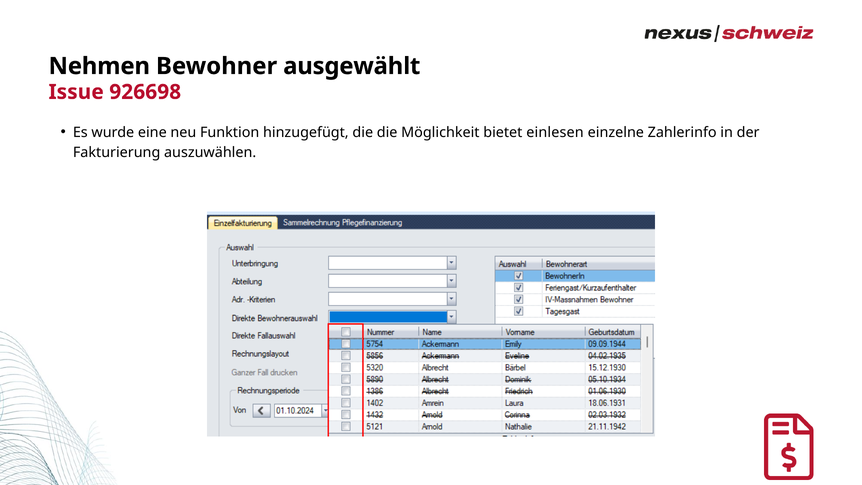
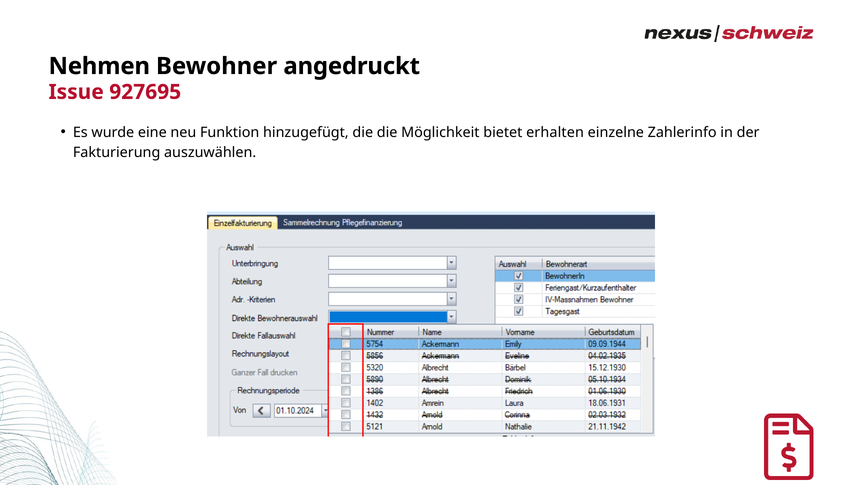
ausgewählt: ausgewählt -> angedruckt (352, 66)
926698: 926698 -> 927695 (145, 92)
einlesen: einlesen -> erhalten (555, 132)
